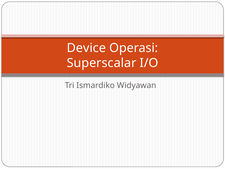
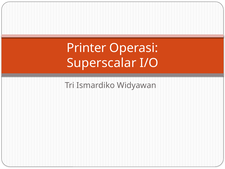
Device: Device -> Printer (86, 48)
